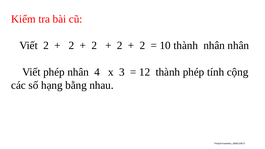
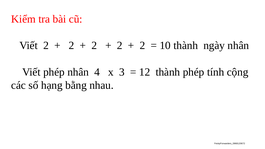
thành nhân: nhân -> ngày (214, 46)
